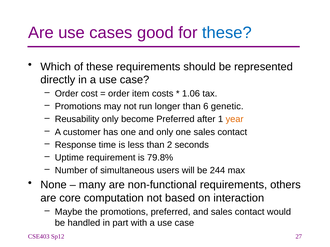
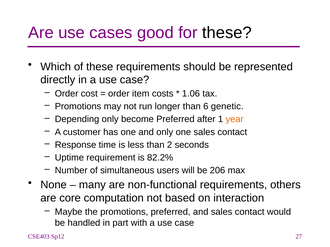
these colour: blue -> black (227, 33)
Reusability: Reusability -> Depending (77, 119)
79.8%: 79.8% -> 82.2% (160, 158)
244: 244 -> 206 (218, 171)
